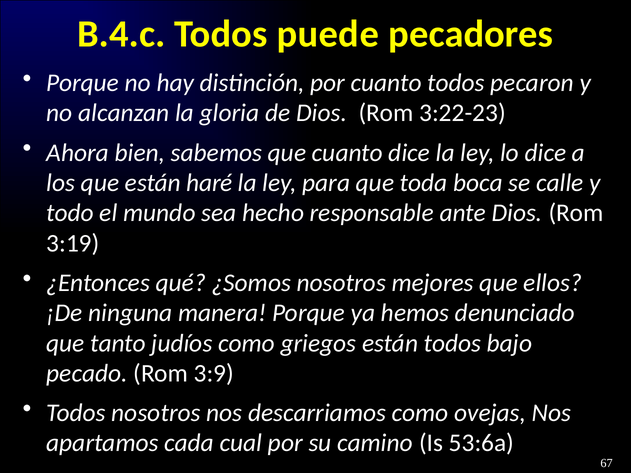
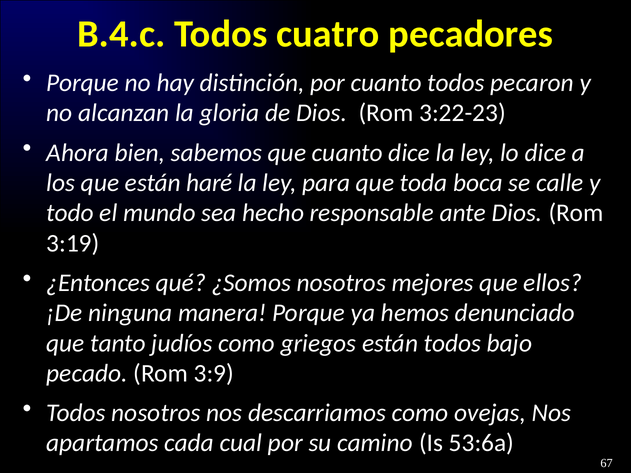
puede: puede -> cuatro (328, 34)
